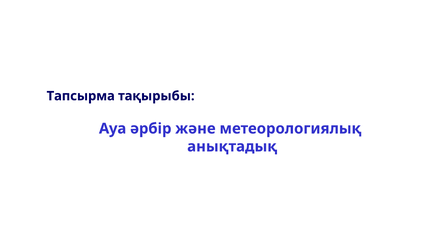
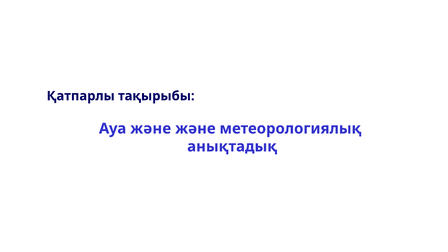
Тапсырма: Тапсырма -> Қатпарлы (81, 96)
Ауа әрбір: әрбір -> және (151, 129)
